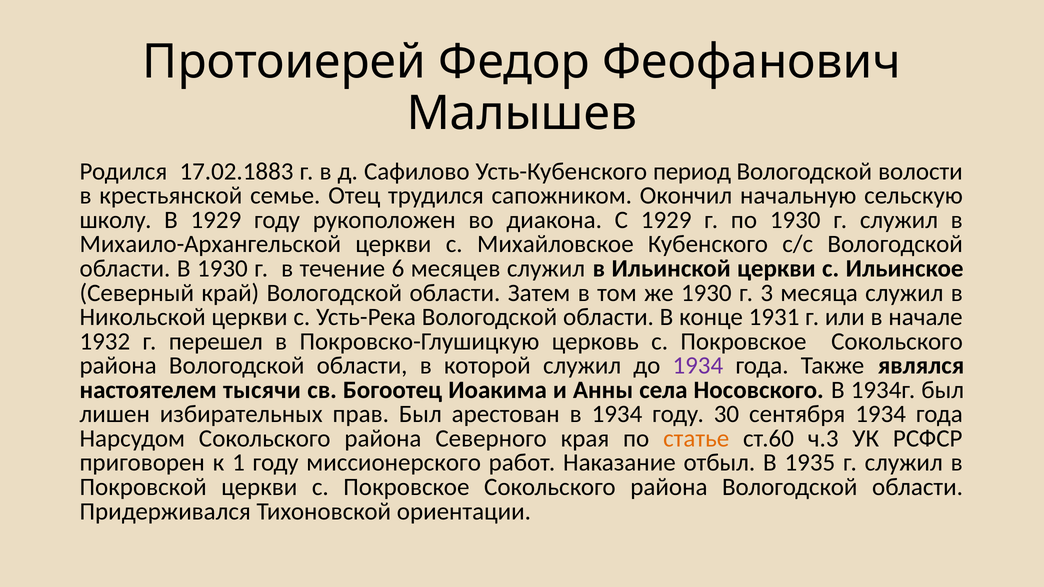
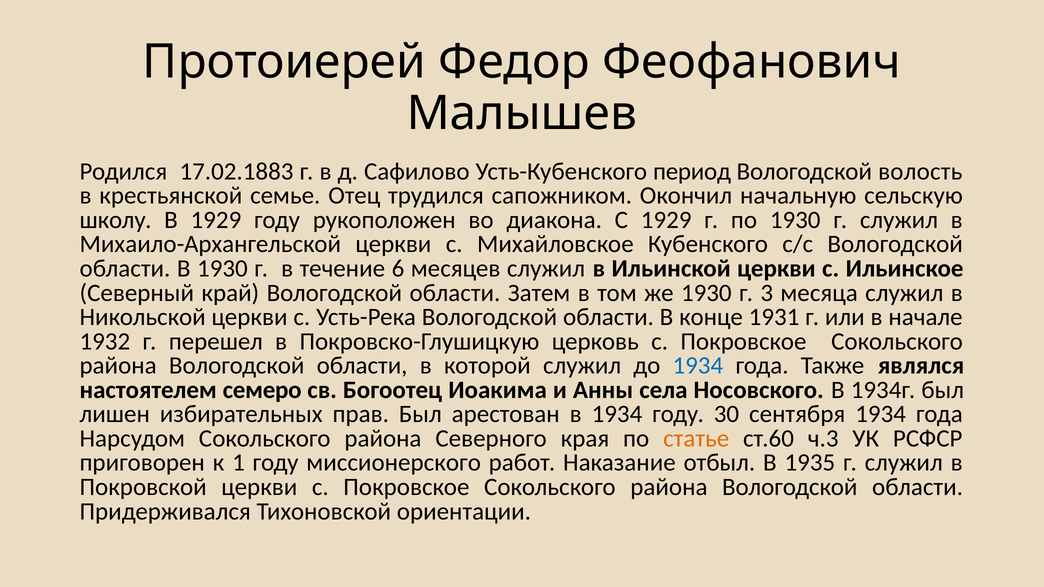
волости: волости -> волость (920, 171)
1934 colour: purple -> blue (698, 366)
тысячи: тысячи -> семеро (262, 390)
